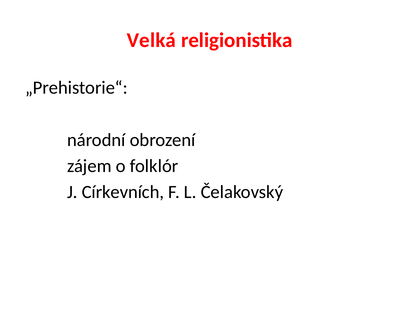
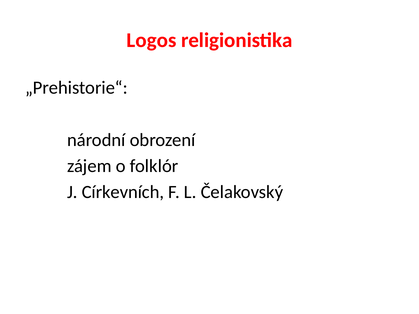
Velká: Velká -> Logos (151, 40)
